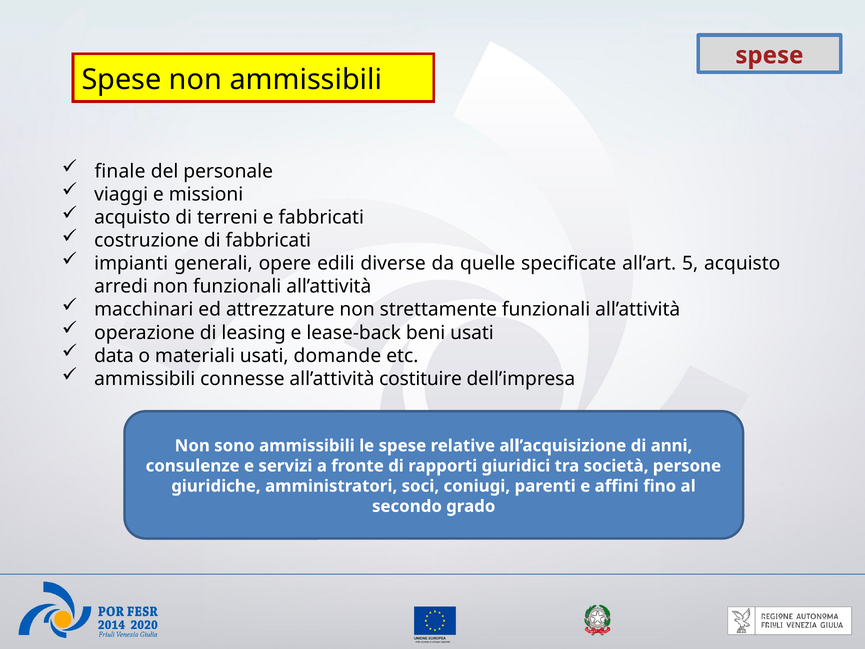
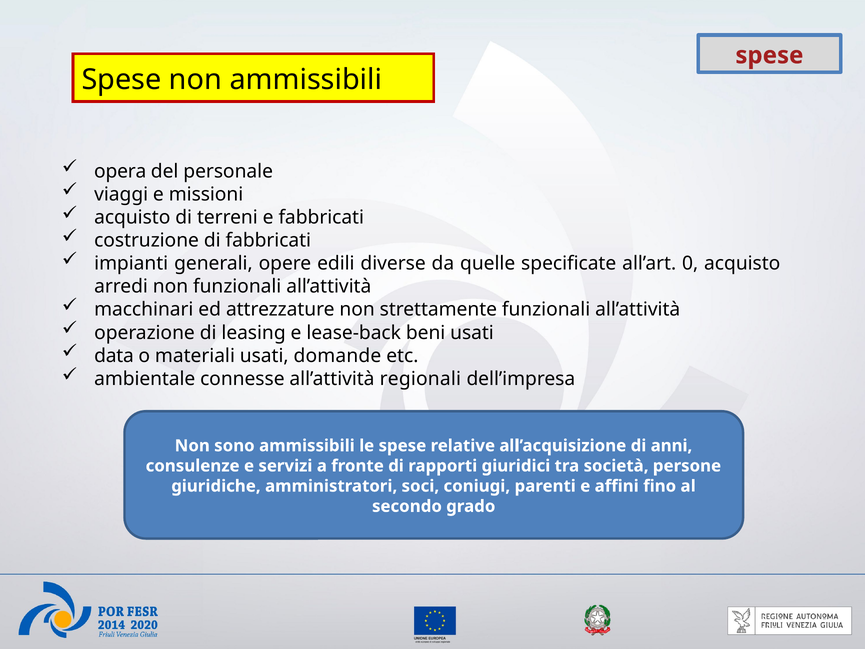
finale: finale -> opera (120, 171)
5: 5 -> 0 (690, 263)
ammissibili: ammissibili -> ambientale (145, 379)
costituire: costituire -> regionali (420, 379)
